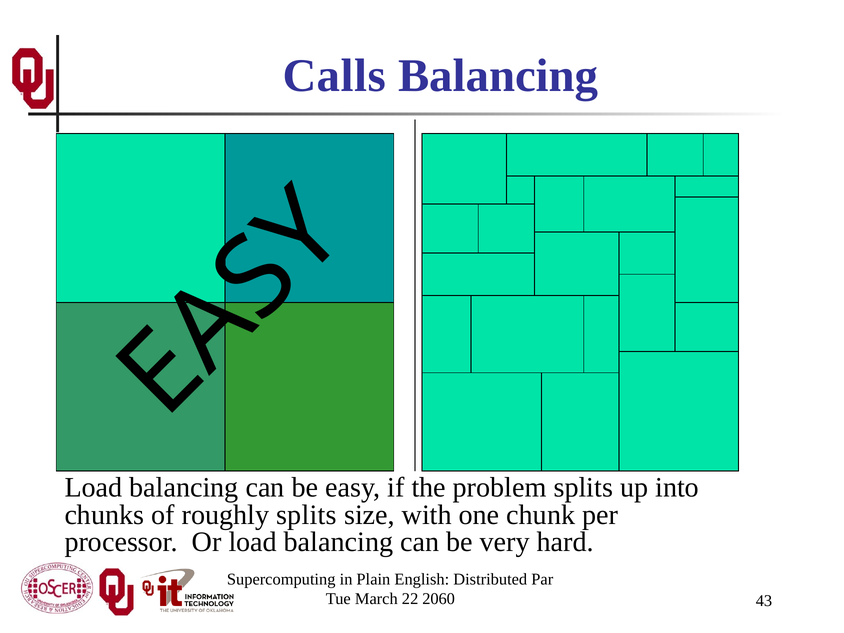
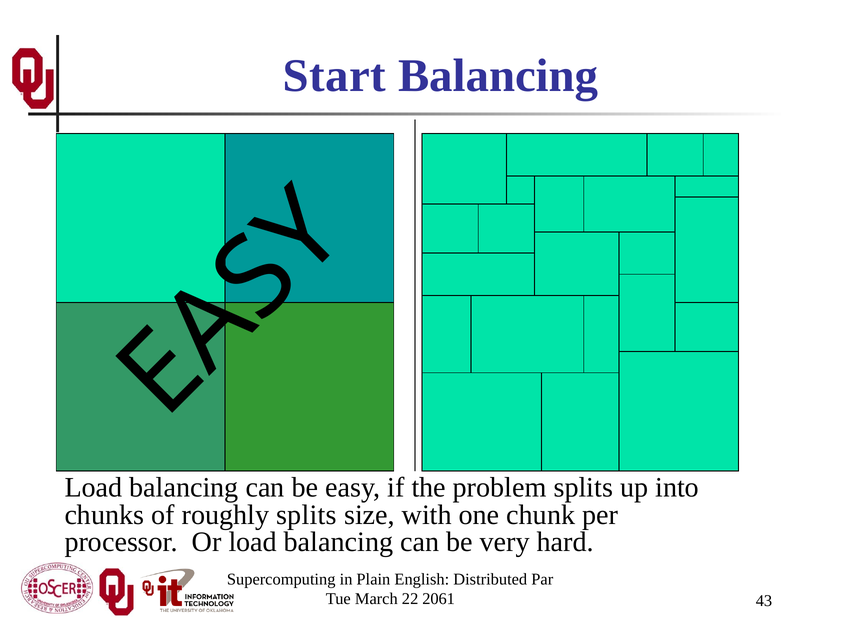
Calls: Calls -> Start (334, 76)
2060: 2060 -> 2061 (439, 599)
